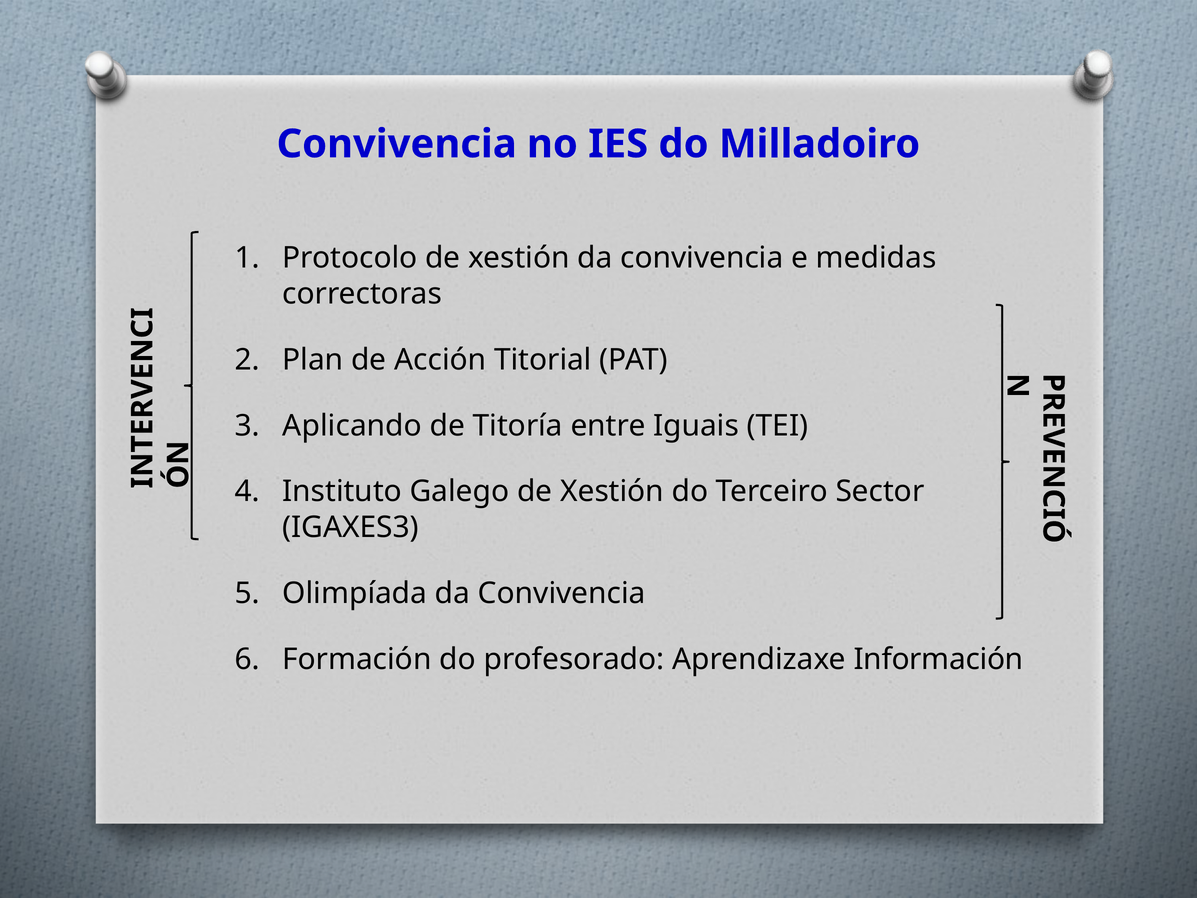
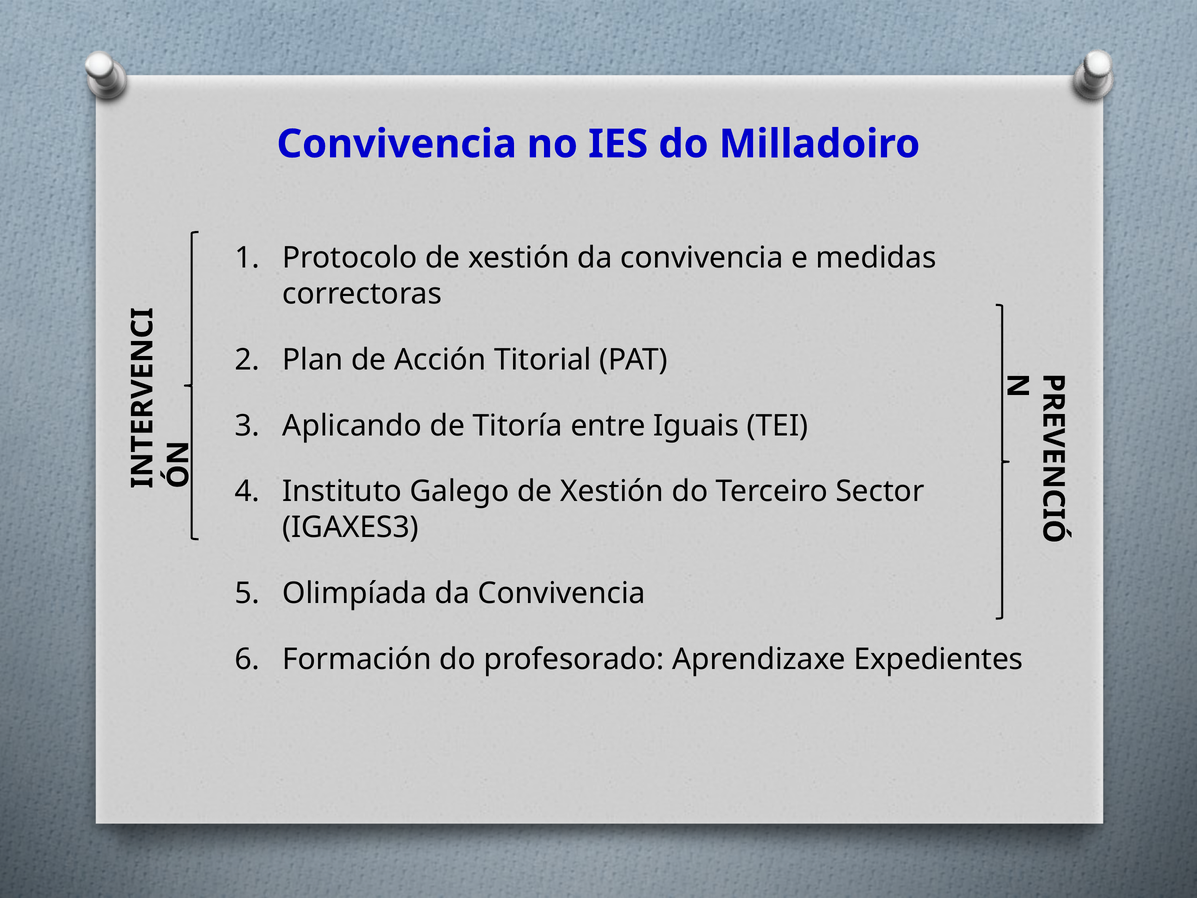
Información: Información -> Expedientes (938, 659)
